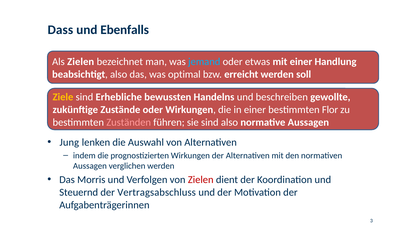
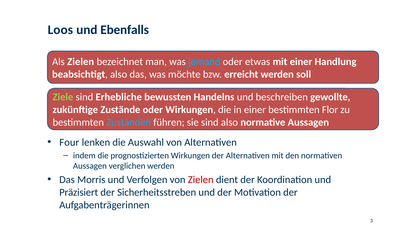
Dass: Dass -> Loos (60, 30)
optimal: optimal -> möchte (184, 74)
Ziele colour: yellow -> light green (63, 97)
Zuständen colour: pink -> light blue (129, 122)
Jung: Jung -> Four (69, 143)
Steuernd: Steuernd -> Präzisiert (79, 193)
Vertragsabschluss: Vertragsabschluss -> Sicherheitsstreben (157, 193)
